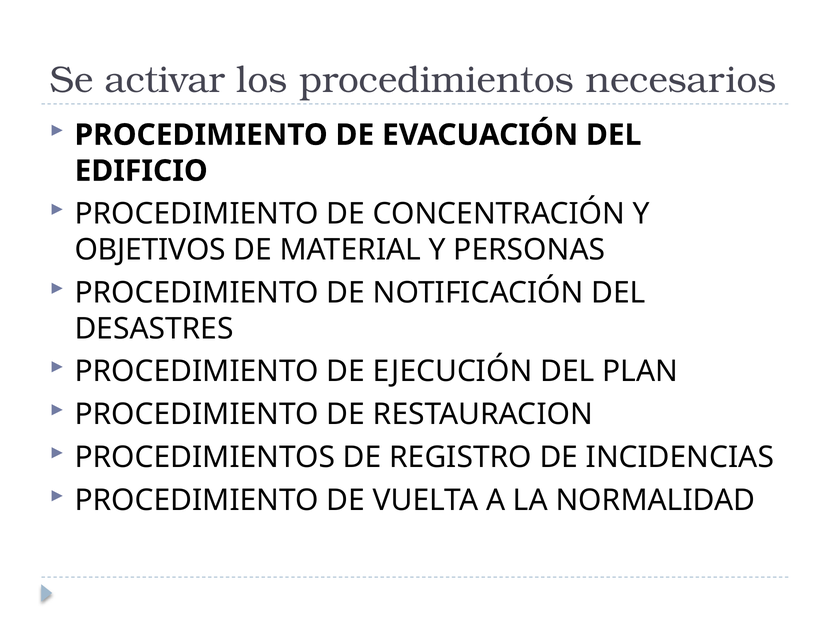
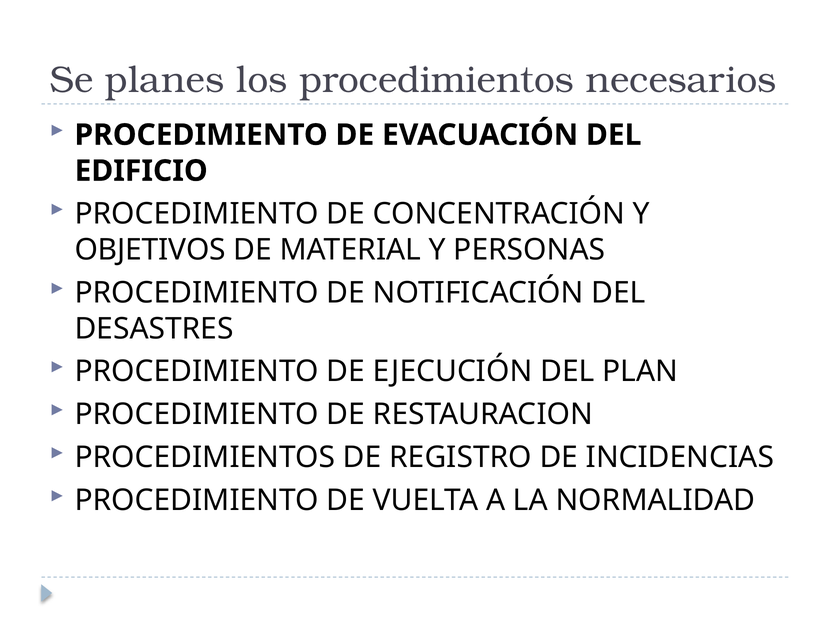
activar: activar -> planes (165, 80)
